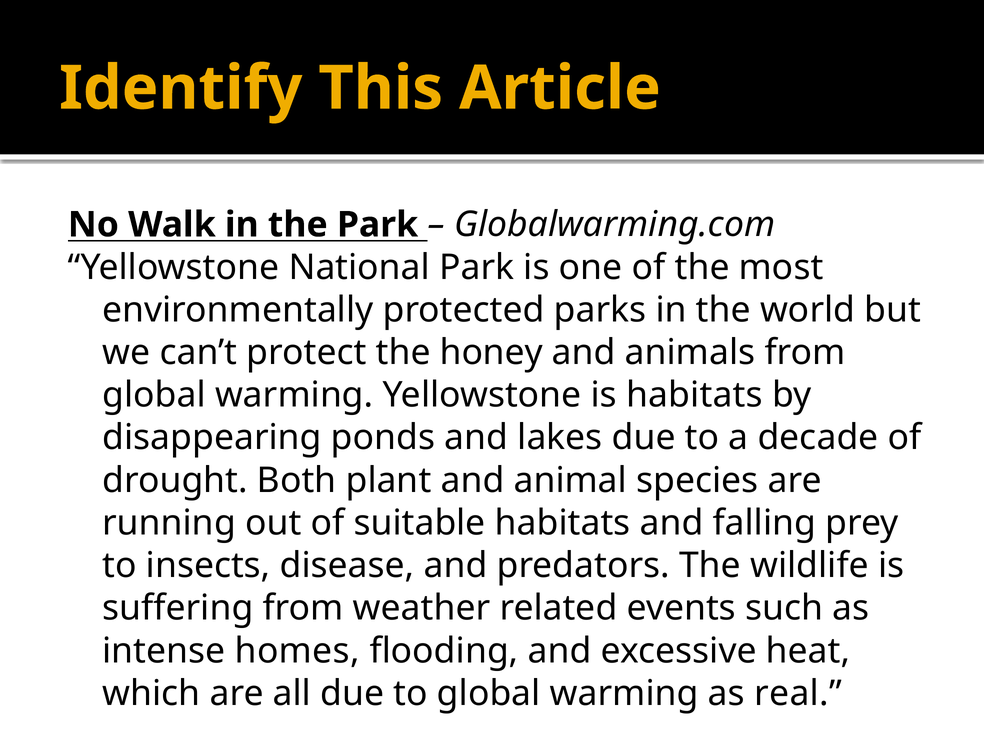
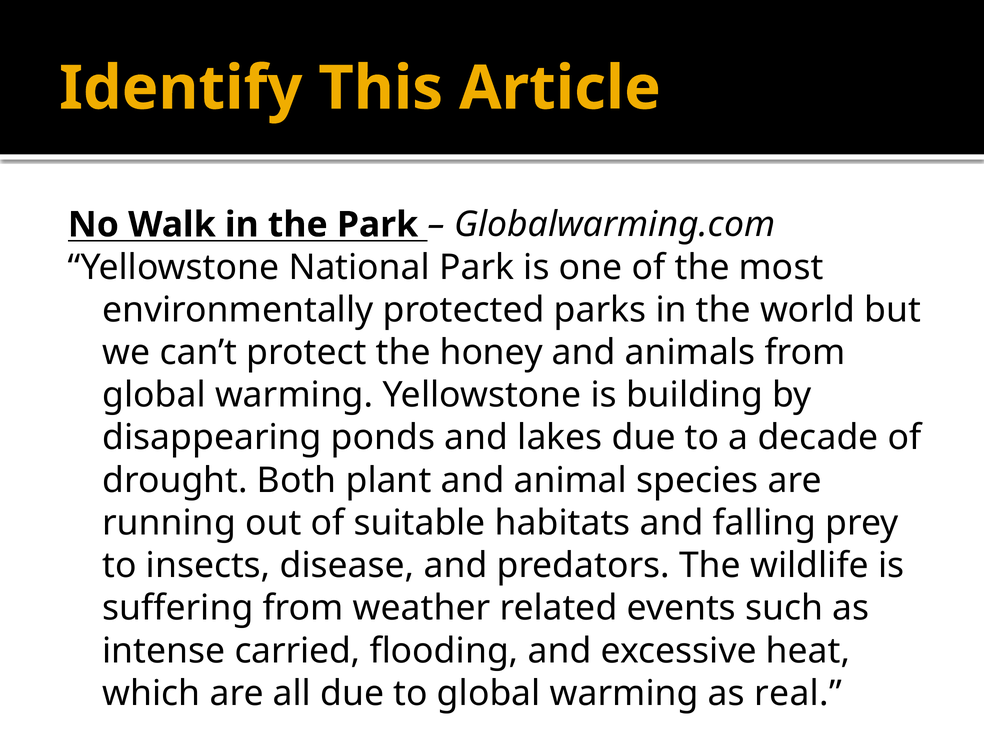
is habitats: habitats -> building (695, 395)
homes: homes -> carried (298, 651)
